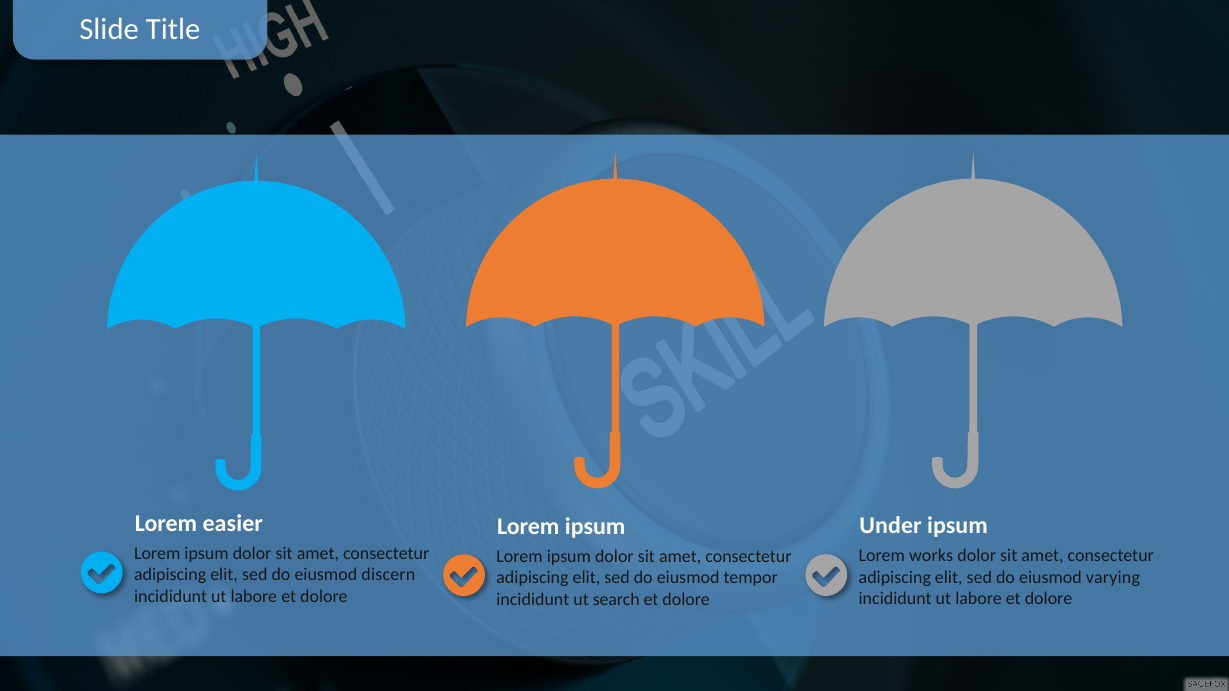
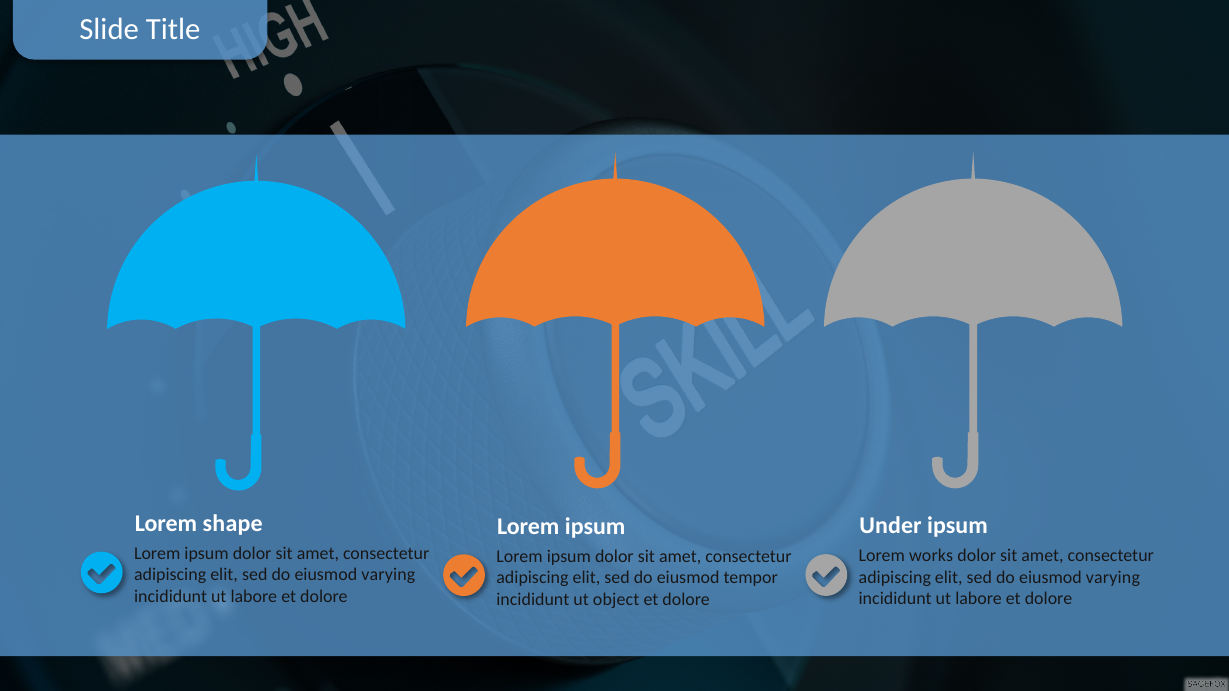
easier: easier -> shape (233, 524)
discern: discern -> varying (388, 575)
search: search -> object (616, 599)
